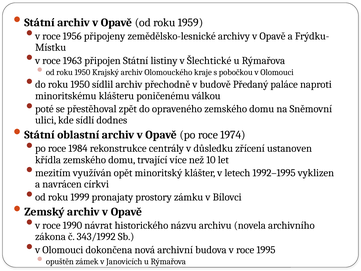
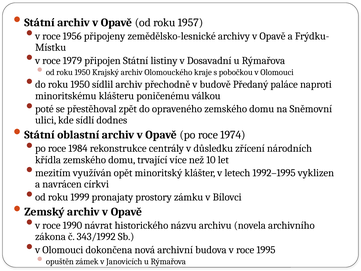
1959: 1959 -> 1957 (191, 23)
1963: 1963 -> 1979 (72, 60)
Šlechtické: Šlechtické -> Dosavadní (209, 60)
ustanoven: ustanoven -> národních (290, 148)
